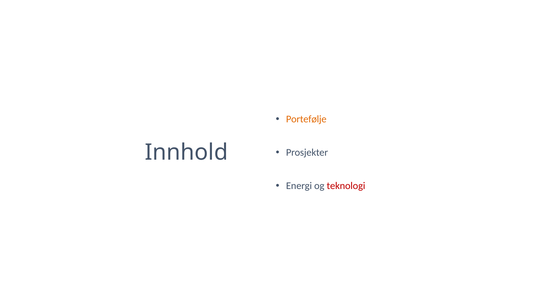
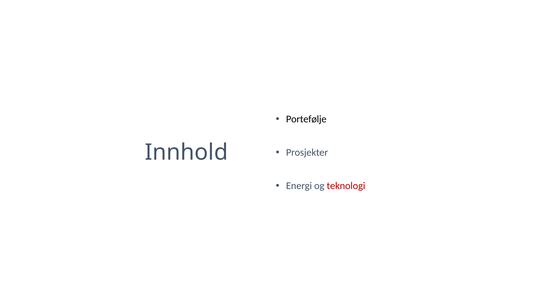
Portefølje colour: orange -> black (306, 119)
